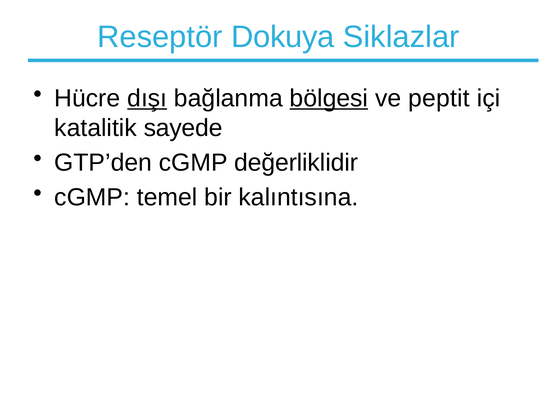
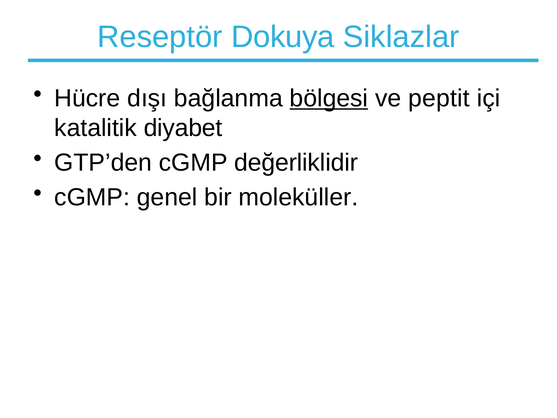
dışı underline: present -> none (147, 98)
sayede: sayede -> diyabet (183, 128)
temel: temel -> genel (167, 197)
kalıntısına: kalıntısına -> moleküller (298, 197)
